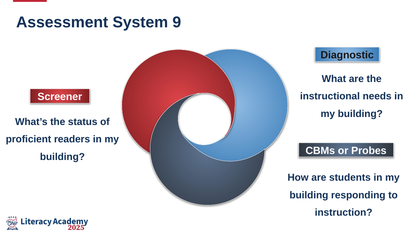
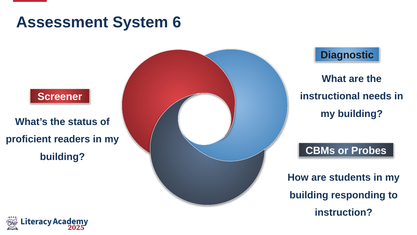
9: 9 -> 6 (177, 22)
